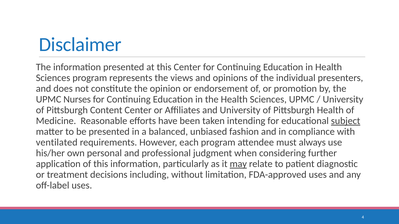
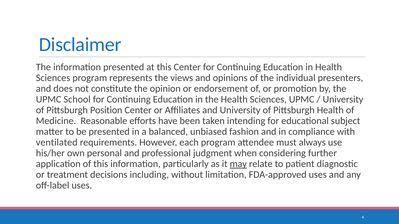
Nurses: Nurses -> School (77, 100)
Content: Content -> Position (106, 110)
subject underline: present -> none (346, 121)
